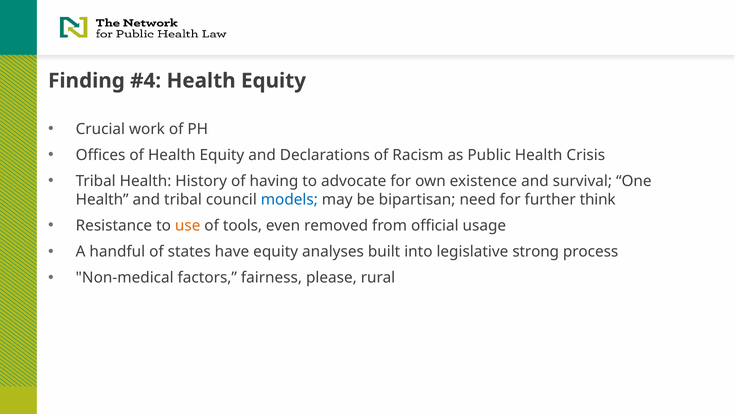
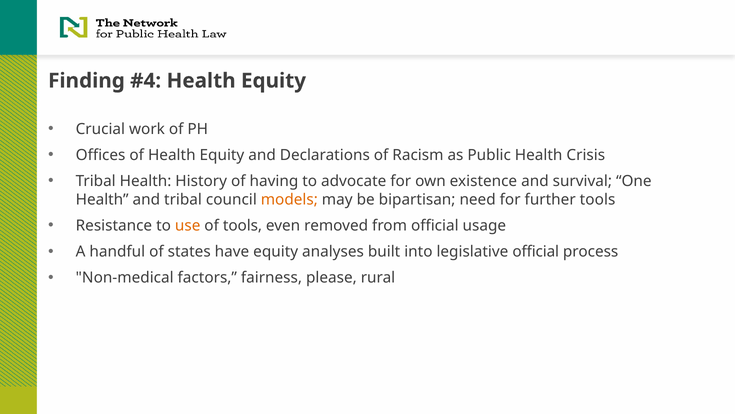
models colour: blue -> orange (289, 199)
further think: think -> tools (598, 199)
legislative strong: strong -> official (536, 251)
